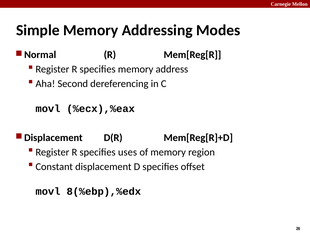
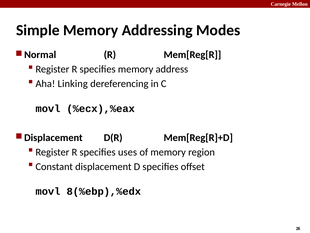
Second: Second -> Linking (73, 84)
